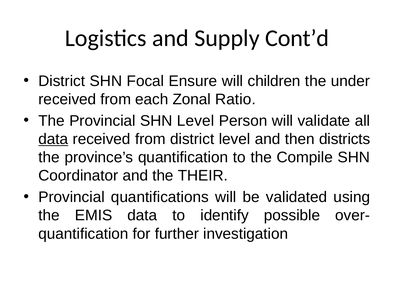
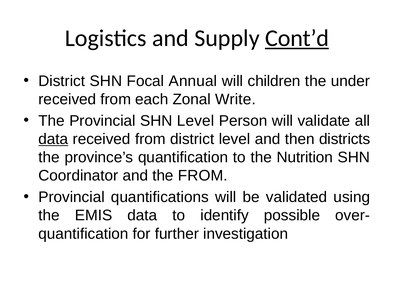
Cont’d underline: none -> present (297, 38)
Ensure: Ensure -> Annual (193, 81)
Ratio: Ratio -> Write (235, 100)
Compile: Compile -> Nutrition (305, 158)
the THEIR: THEIR -> FROM (203, 176)
